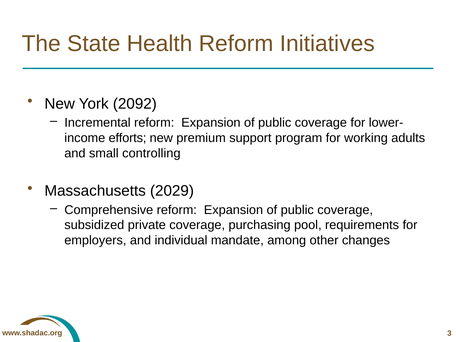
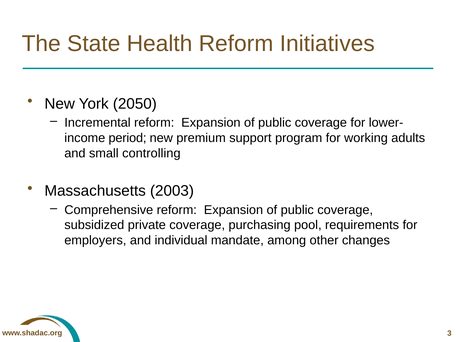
2092: 2092 -> 2050 (135, 104)
efforts: efforts -> period (128, 138)
2029: 2029 -> 2003 (172, 191)
